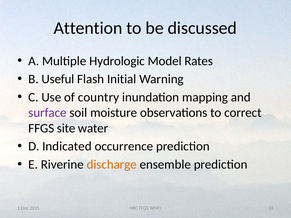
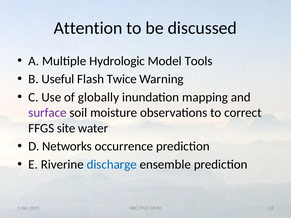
Rates: Rates -> Tools (199, 61)
Initial: Initial -> Twice (122, 79)
country: country -> globally (98, 97)
Indicated: Indicated -> Networks (67, 147)
discharge colour: orange -> blue (112, 165)
